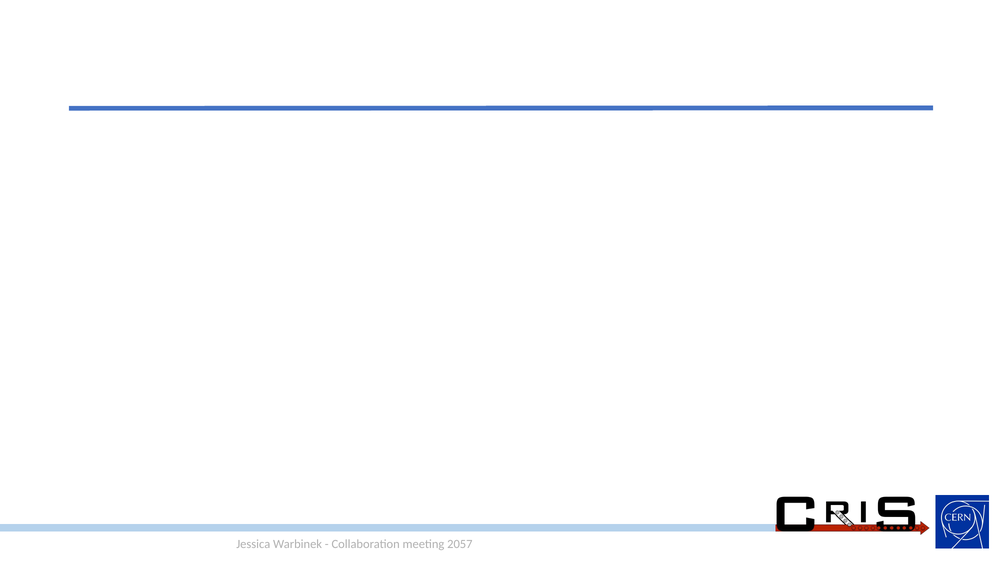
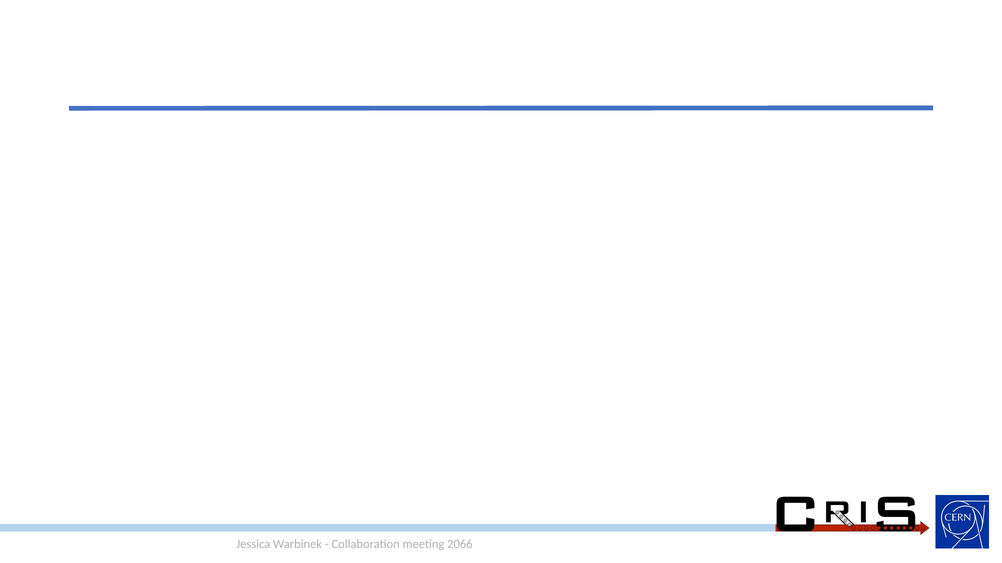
2057: 2057 -> 2066 (460, 545)
